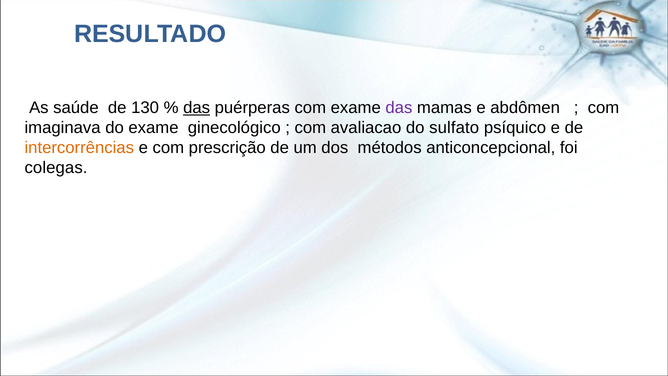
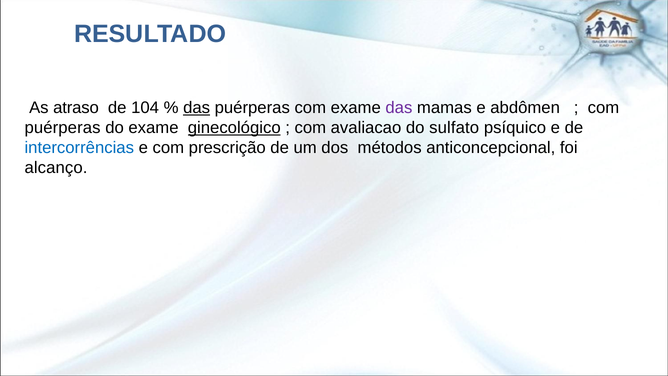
saúde: saúde -> atraso (76, 108)
130: 130 -> 104 (145, 108)
imaginava: imaginava -> puérperas (63, 128)
ginecológico underline: none -> present (234, 128)
intercorrências colour: orange -> blue (79, 148)
colegas: colegas -> alcanço (56, 168)
